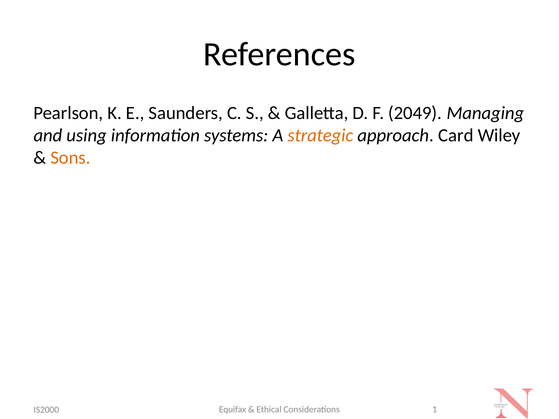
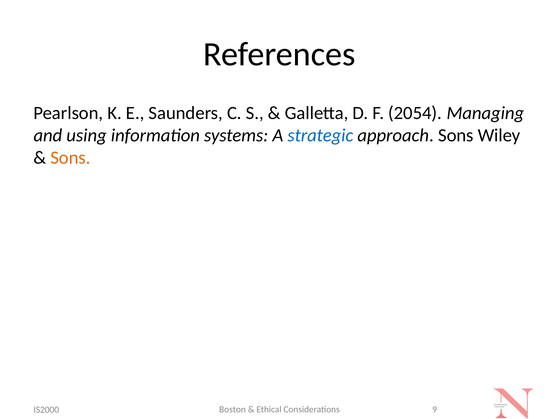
2049: 2049 -> 2054 (415, 113)
strategic colour: orange -> blue (320, 135)
approach Card: Card -> Sons (456, 135)
Equifax: Equifax -> Boston (232, 410)
1: 1 -> 9 (435, 410)
